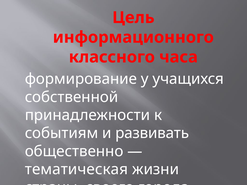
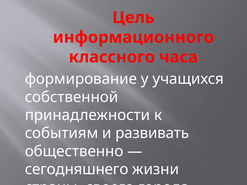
тематическая: тематическая -> сегодняшнего (77, 170)
